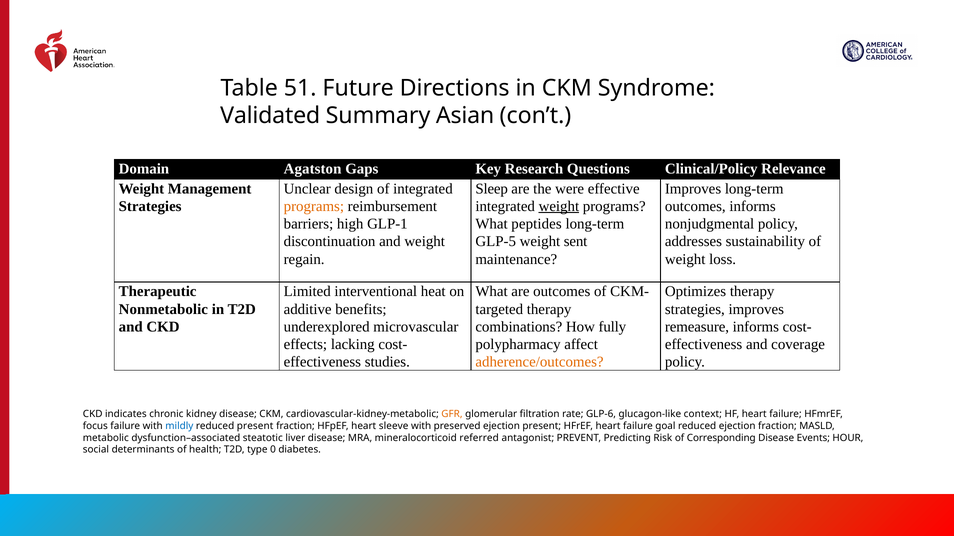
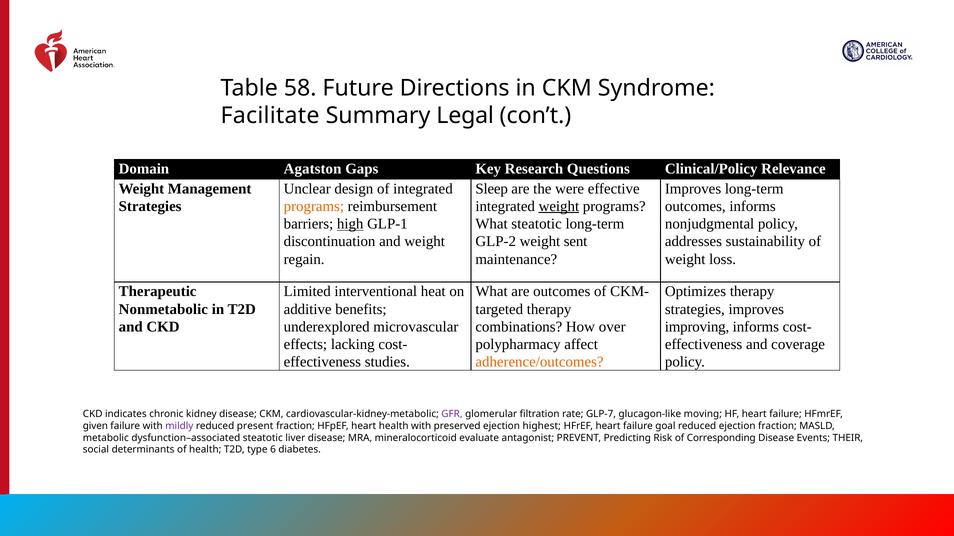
51: 51 -> 58 (300, 88)
Validated: Validated -> Facilitate (270, 116)
Asian: Asian -> Legal (465, 116)
high underline: none -> present (350, 224)
What peptides: peptides -> steatotic (537, 224)
GLP-5: GLP-5 -> GLP-2 (496, 242)
fully: fully -> over (612, 327)
remeasure: remeasure -> improving (697, 327)
GFR colour: orange -> purple (452, 414)
GLP-6: GLP-6 -> GLP-7 (601, 414)
context: context -> moving (703, 414)
focus: focus -> given (95, 426)
mildly colour: blue -> purple (179, 426)
heart sleeve: sleeve -> health (394, 426)
ejection present: present -> highest (542, 426)
referred: referred -> evaluate (479, 438)
HOUR: HOUR -> THEIR (848, 438)
0: 0 -> 6 (273, 450)
